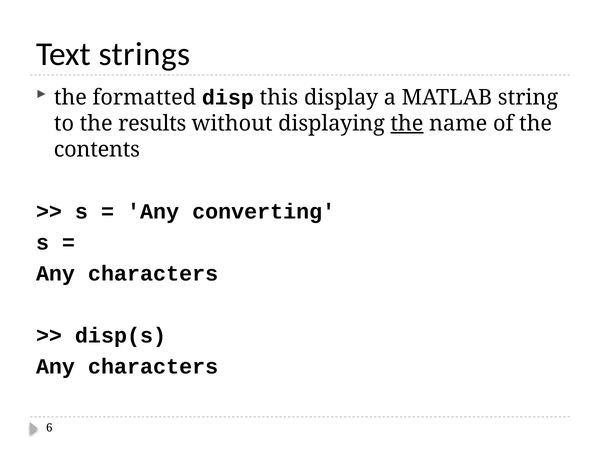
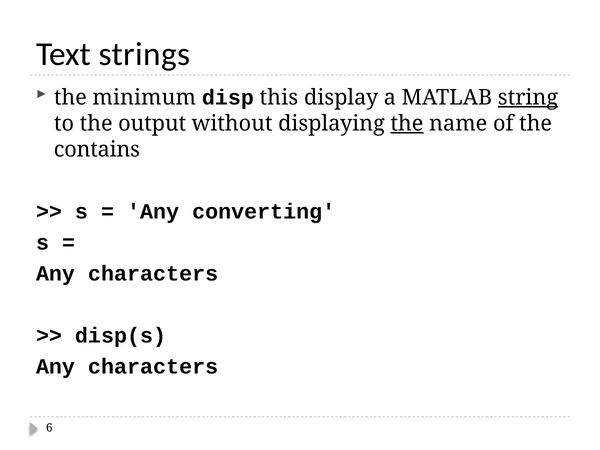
formatted: formatted -> minimum (144, 98)
string underline: none -> present (528, 98)
results: results -> output (152, 124)
contents: contents -> contains (97, 149)
